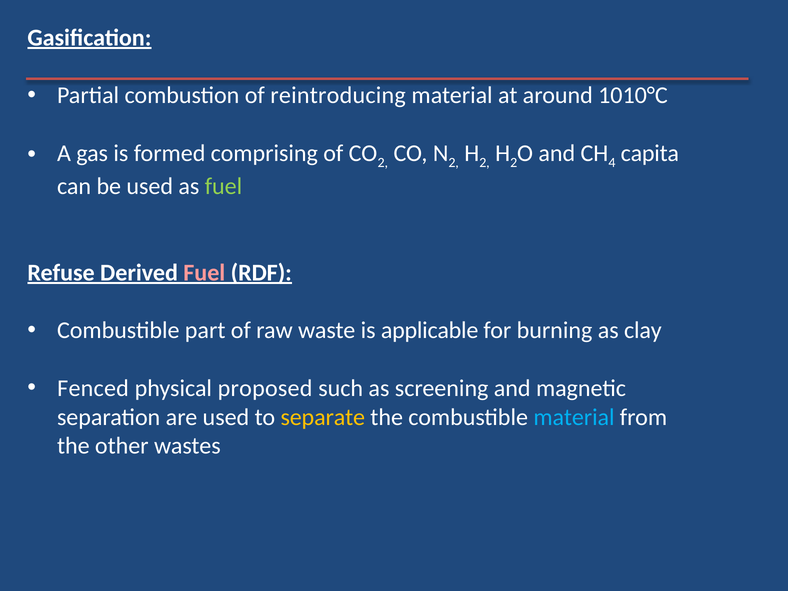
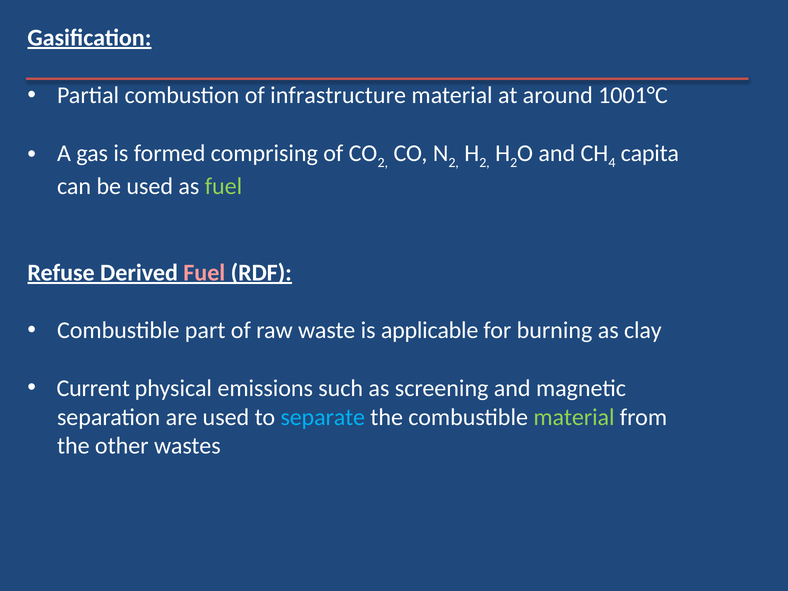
reintroducing: reintroducing -> infrastructure (338, 95)
1010°C: 1010°C -> 1001°C (633, 95)
Fenced: Fenced -> Current (93, 388)
proposed: proposed -> emissions (265, 388)
separate colour: yellow -> light blue (323, 417)
material colour: light blue -> light green (574, 417)
